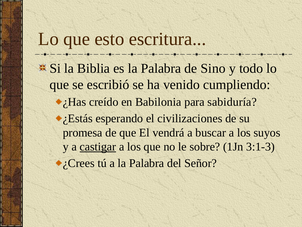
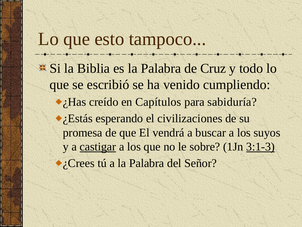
escritura: escritura -> tampoco (168, 39)
Sino: Sino -> Cruz (213, 68)
Babilonia: Babilonia -> Capítulos (158, 102)
3:1-3 underline: none -> present (261, 146)
